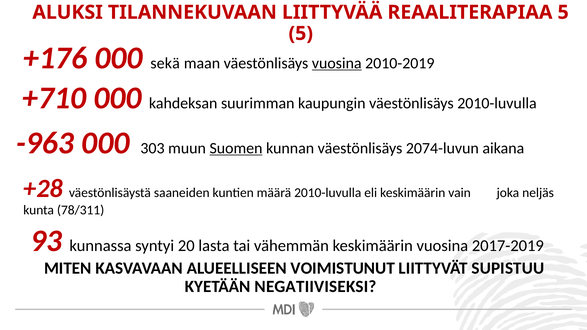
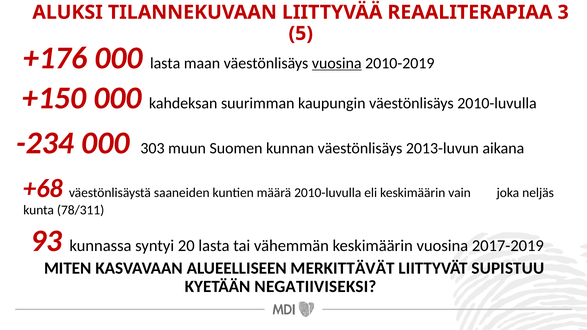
REAALITERAPIAA 5: 5 -> 3 (563, 12)
000 sekä: sekä -> lasta (165, 63)
+710: +710 -> +150 (54, 98)
-963: -963 -> -234 (45, 143)
Suomen underline: present -> none (236, 148)
2074-luvun: 2074-luvun -> 2013-luvun (442, 148)
+28: +28 -> +68 (43, 189)
VOIMISTUNUT: VOIMISTUNUT -> MERKITTÄVÄT (343, 268)
